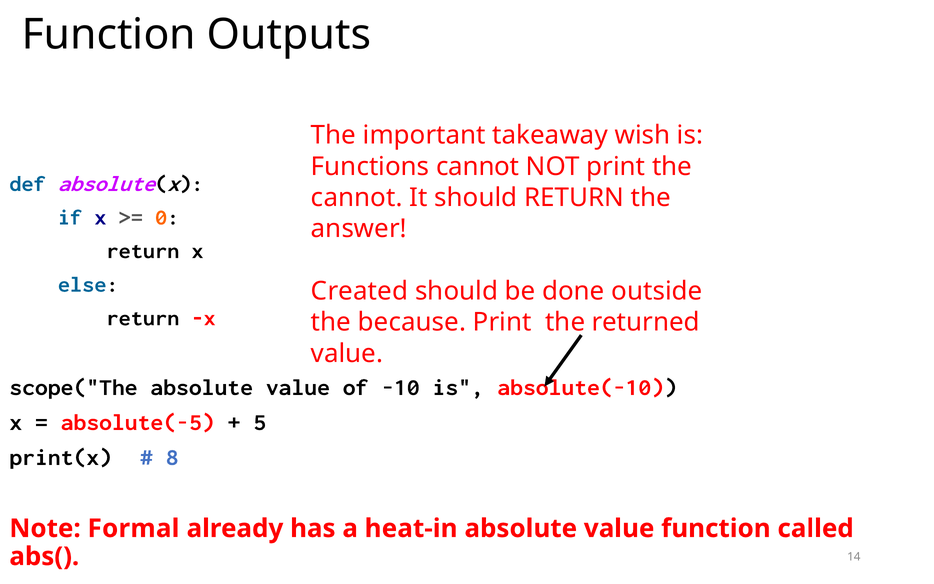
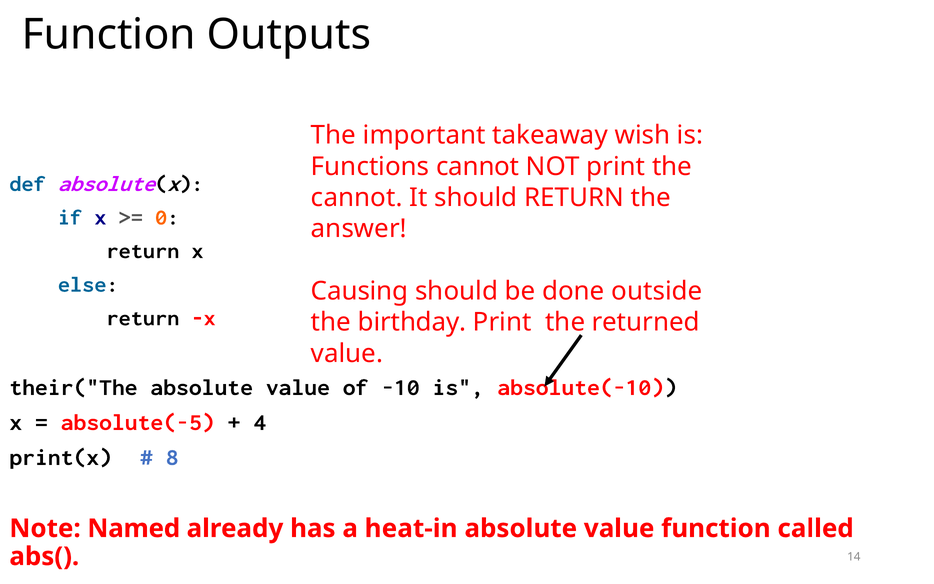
Created: Created -> Causing (360, 291)
because: because -> birthday (412, 322)
scope("The: scope("The -> their("The (73, 387)
5: 5 -> 4 (260, 422)
Formal: Formal -> Named (134, 528)
